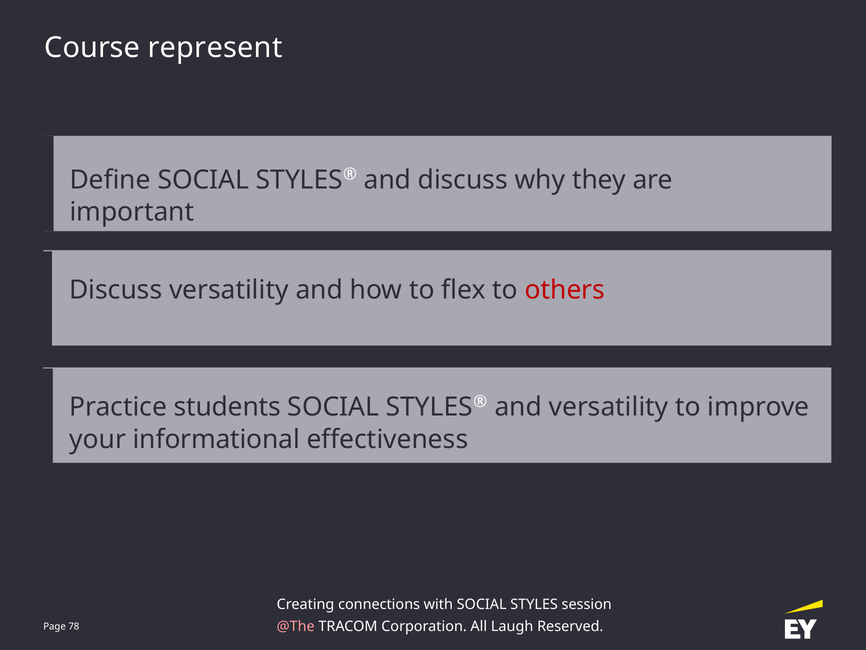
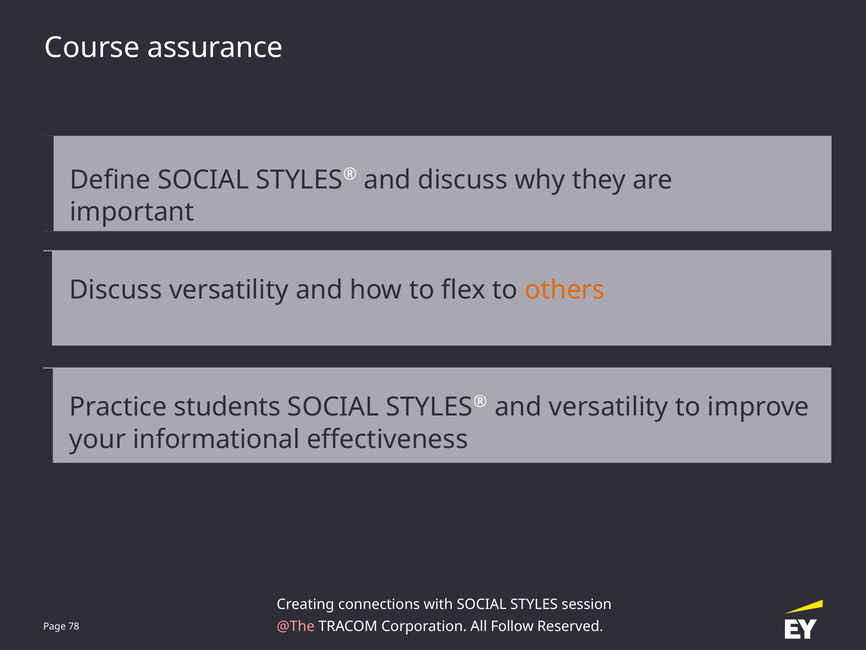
represent: represent -> assurance (215, 48)
others colour: red -> orange (565, 290)
Laugh: Laugh -> Follow (512, 626)
